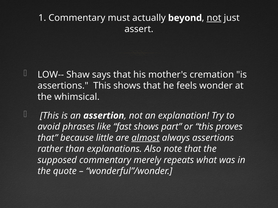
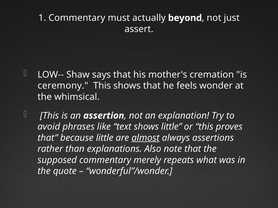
not underline: present -> none (214, 18)
assertions: assertions -> ceremony (63, 86)
fast: fast -> text (122, 127)
shows part: part -> little (171, 127)
